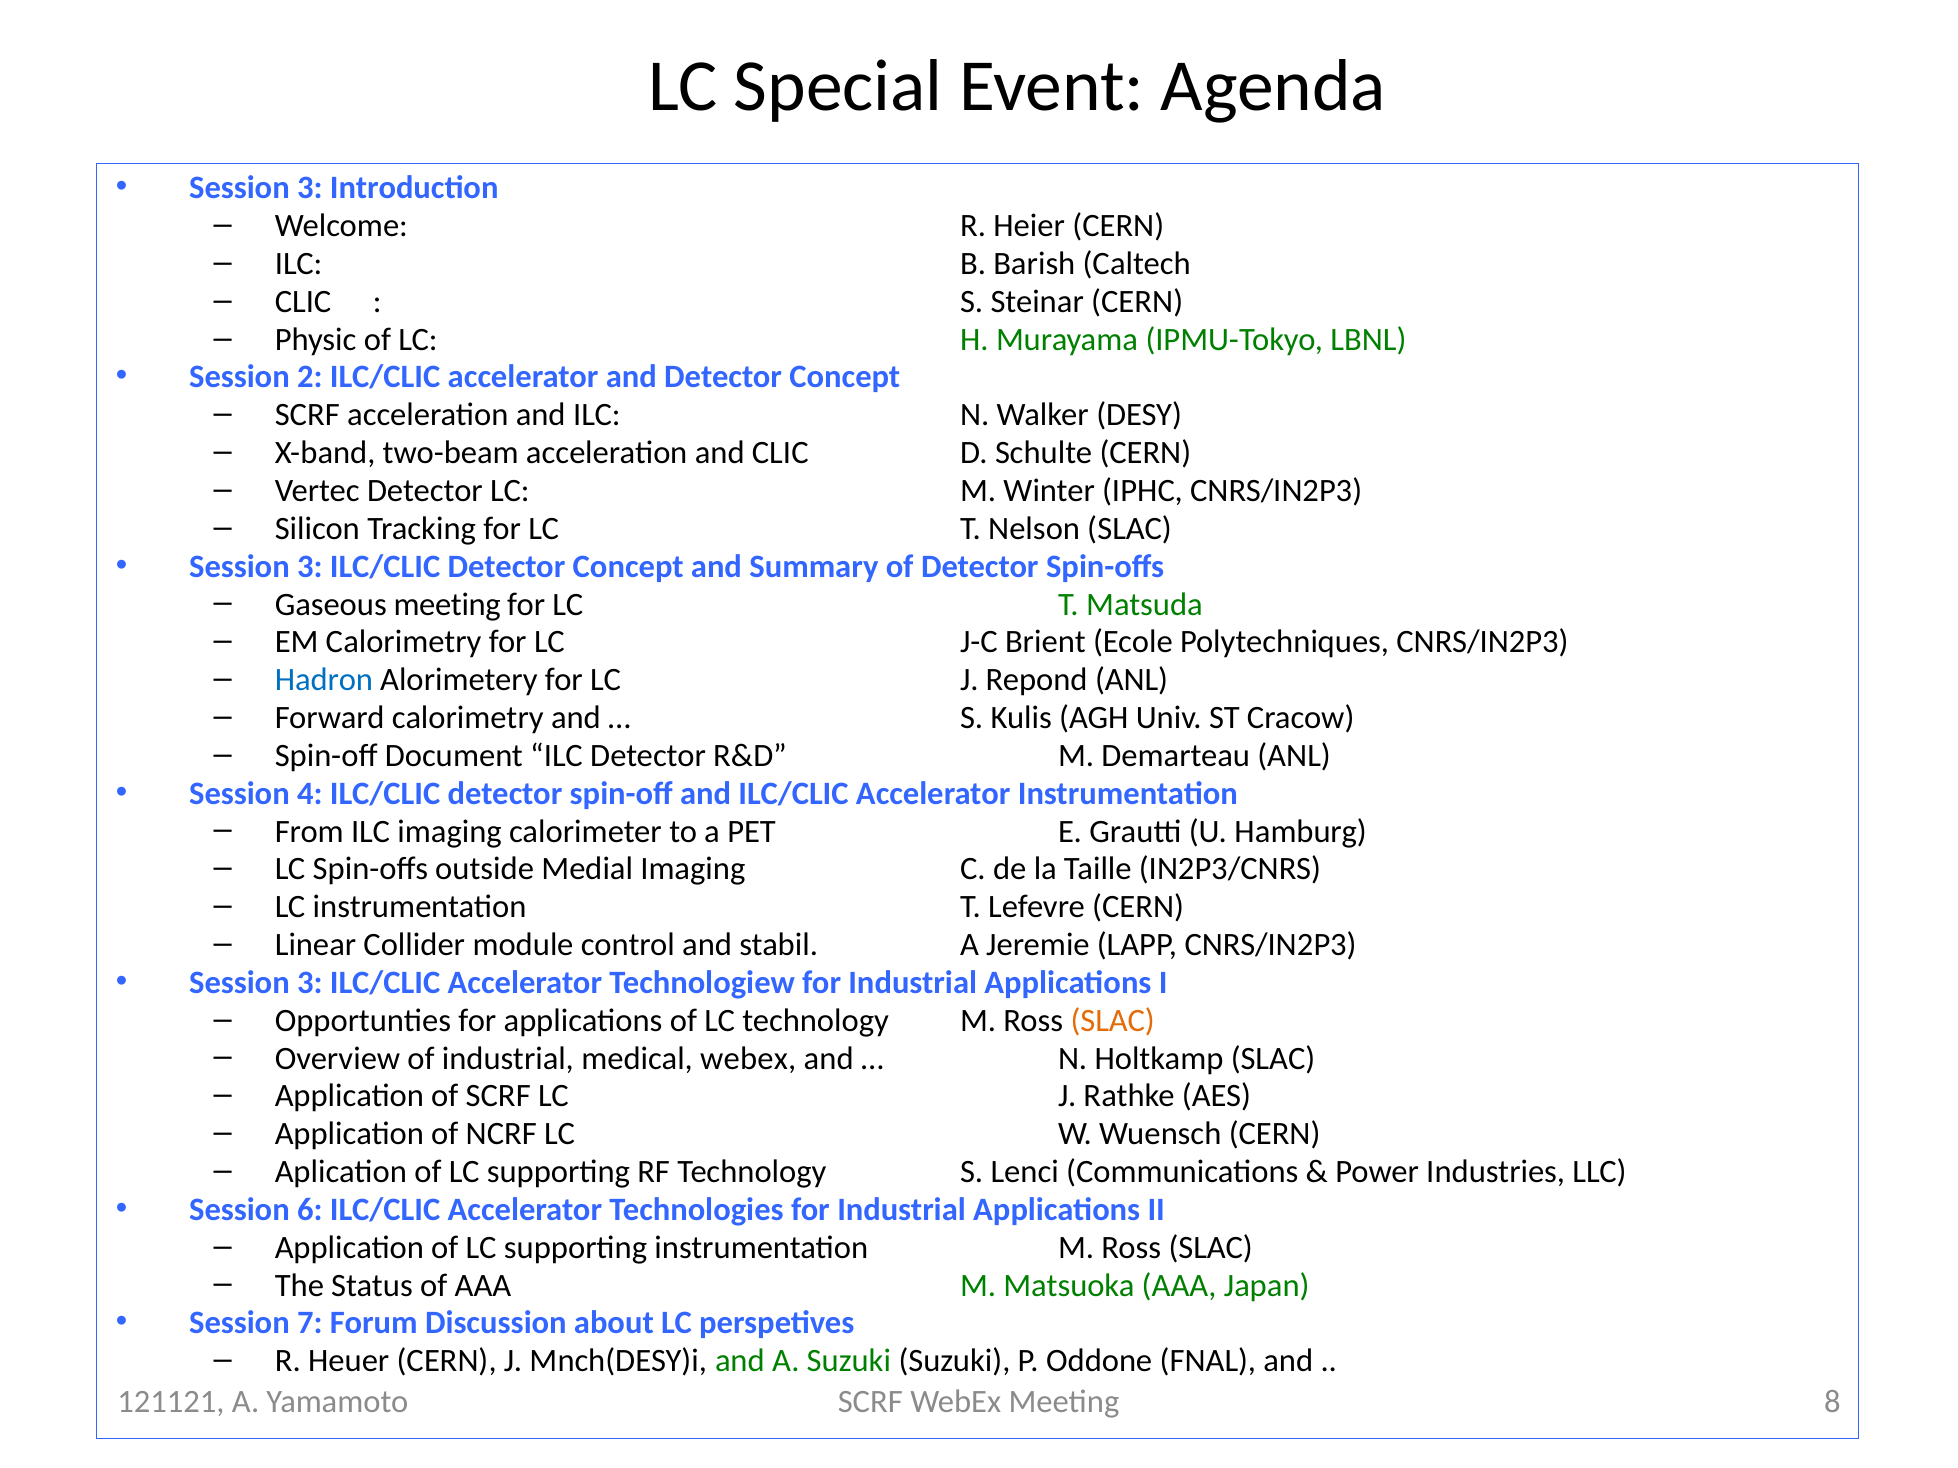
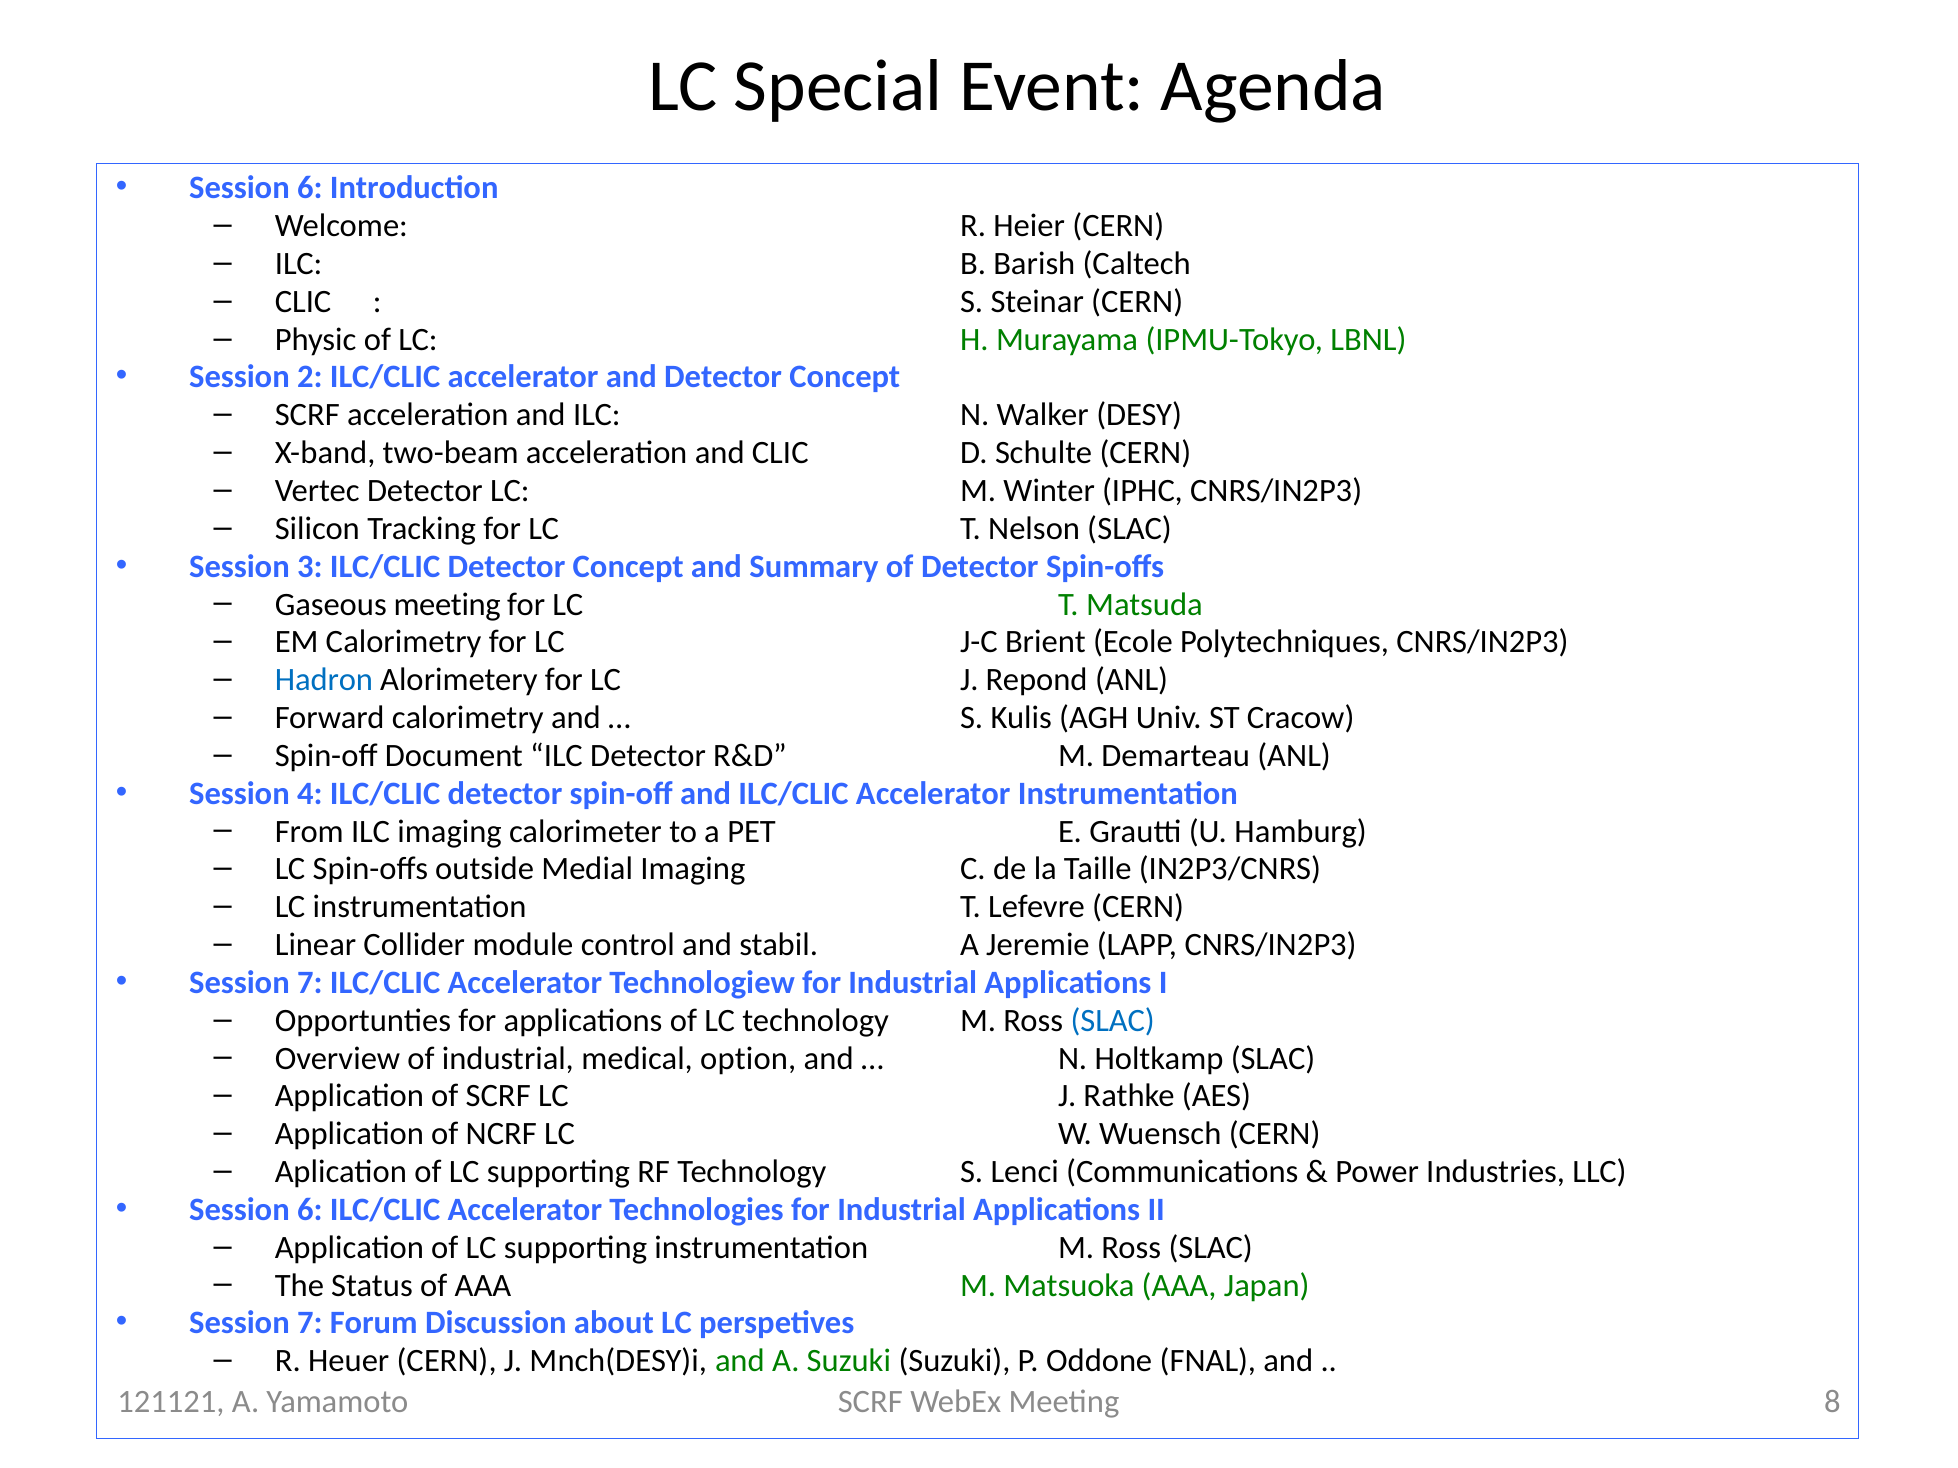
3: 3 -> 6 (310, 188)
3: 3 -> 7 (310, 983)
SLAC colour: orange -> blue (1113, 1021)
medical webex: webex -> option (748, 1059)
